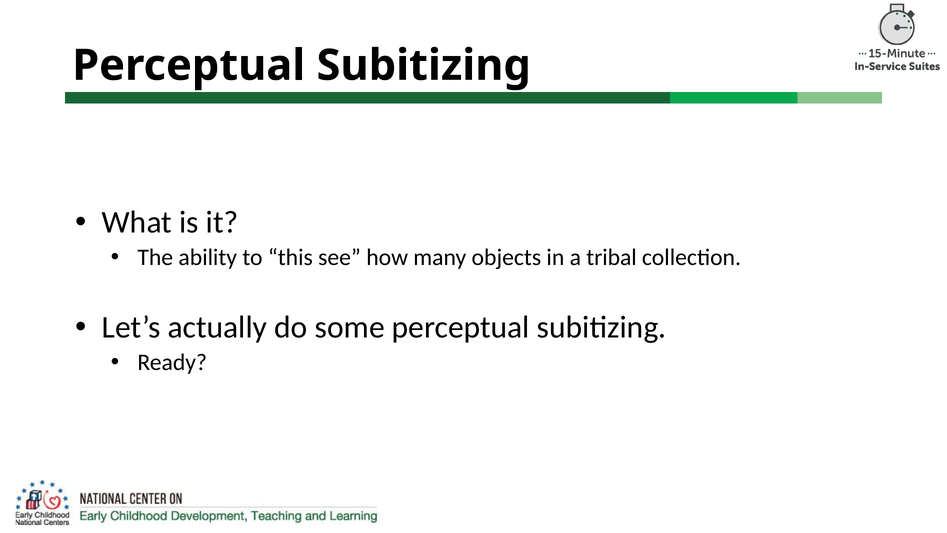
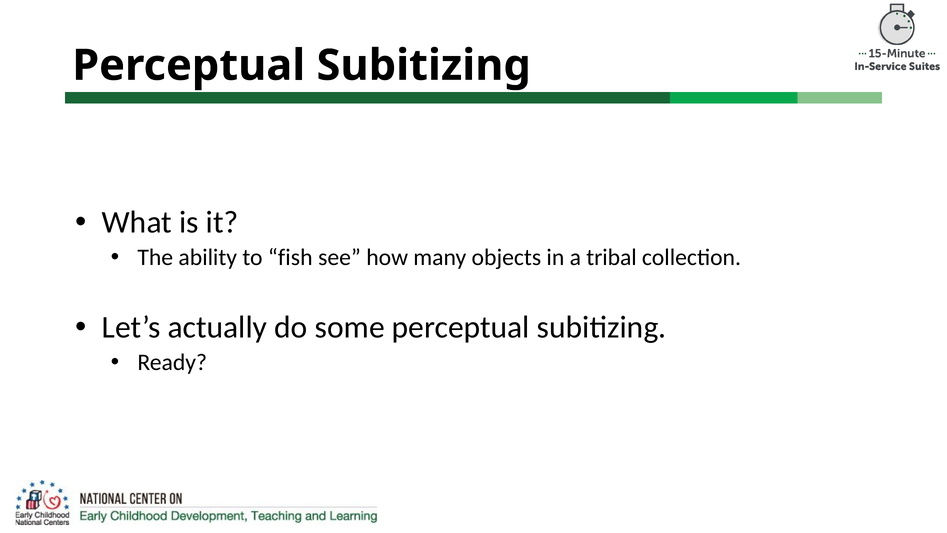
this: this -> fish (290, 257)
